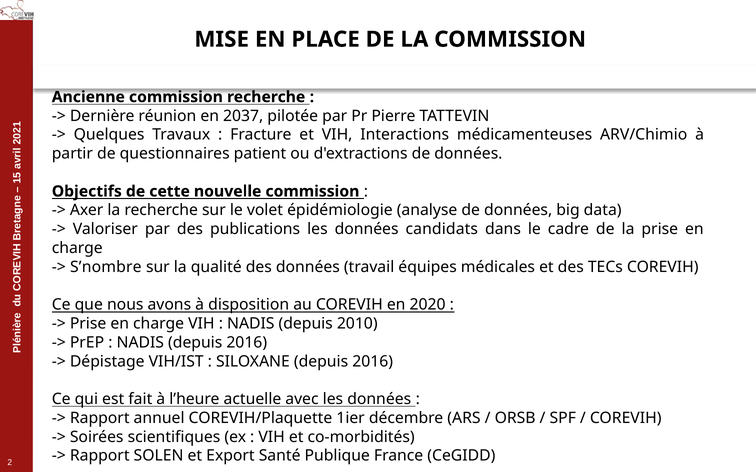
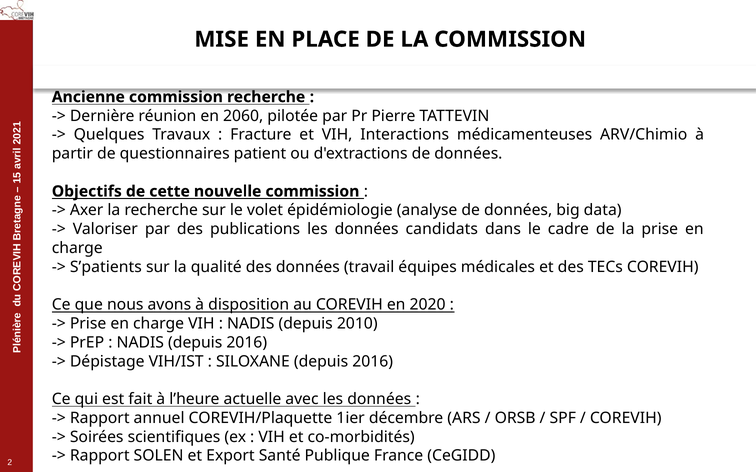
2037: 2037 -> 2060 (243, 116)
S’nombre: S’nombre -> S’patients (106, 267)
